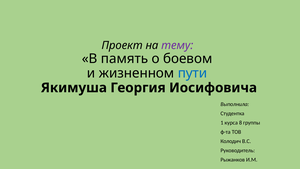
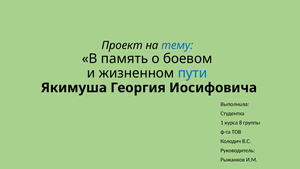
тему colour: purple -> blue (177, 45)
